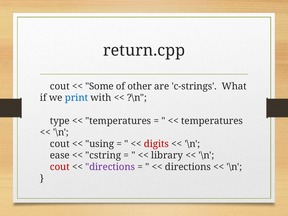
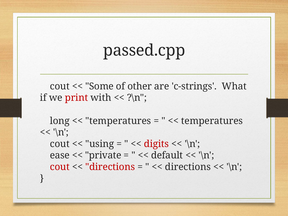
return.cpp: return.cpp -> passed.cpp (144, 50)
print colour: blue -> red (76, 98)
type: type -> long (60, 121)
cstring: cstring -> private (103, 155)
library: library -> default (167, 155)
directions colour: purple -> red (110, 167)
